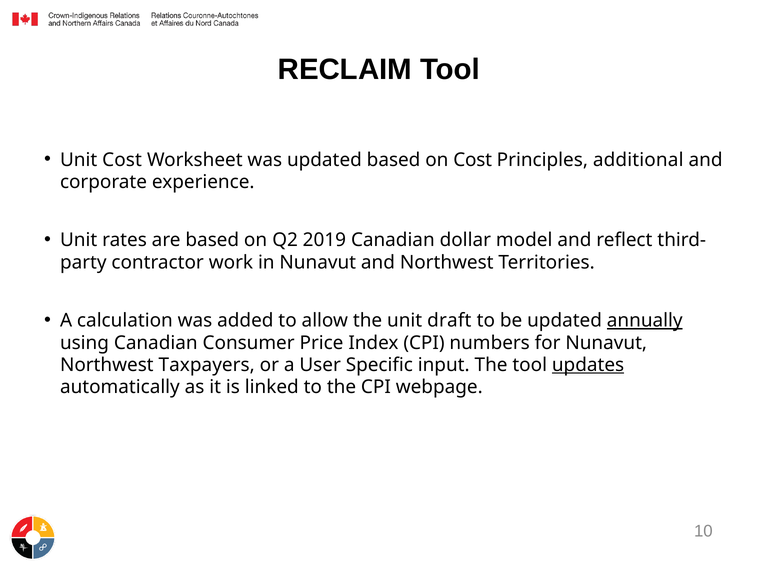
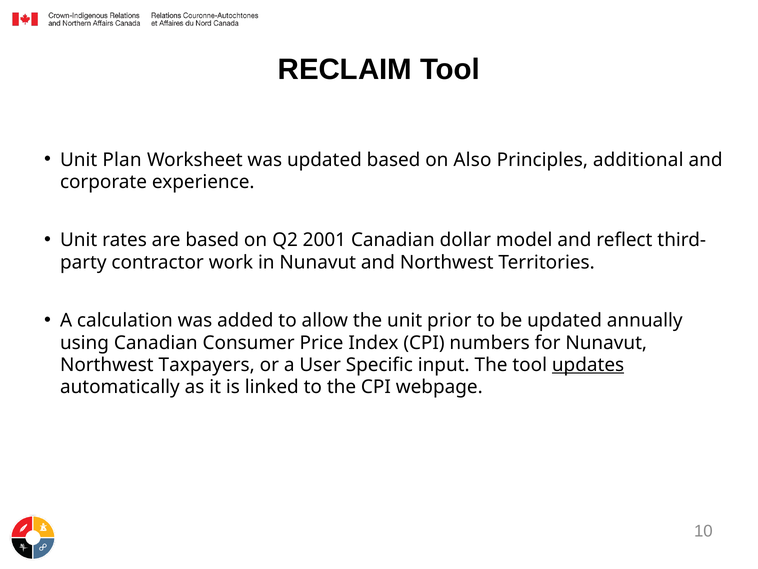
Unit Cost: Cost -> Plan (122, 160)
on Cost: Cost -> Also (472, 160)
2019: 2019 -> 2001 (324, 240)
draft: draft -> prior (449, 320)
annually underline: present -> none (645, 320)
